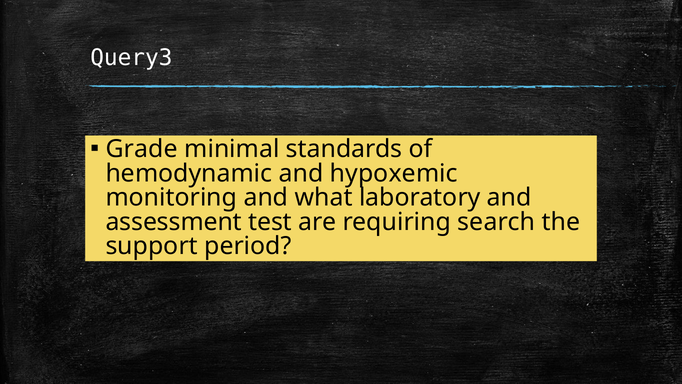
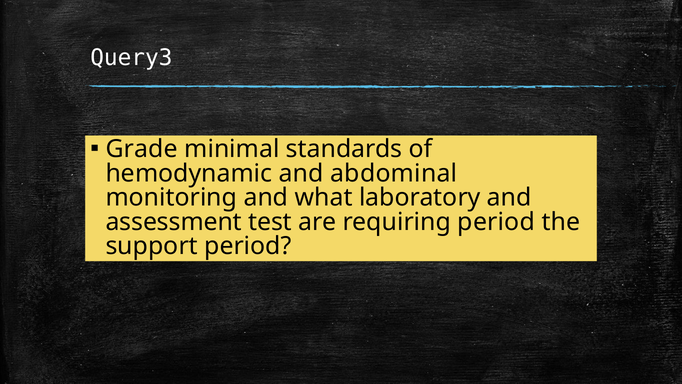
hypoxemic: hypoxemic -> abdominal (394, 173)
requiring search: search -> period (496, 222)
